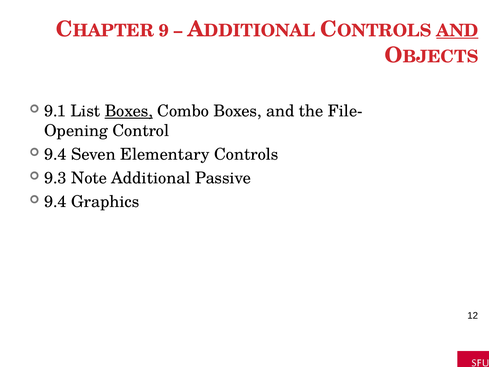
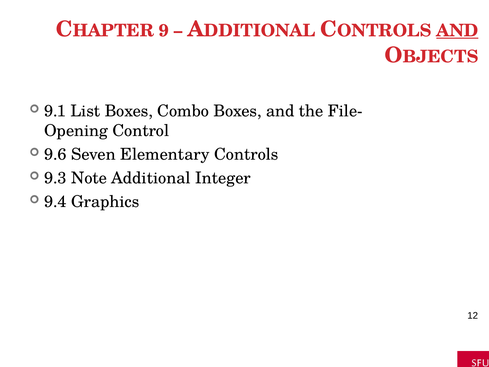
Boxes underline: present -> none (129, 111)
9.4: 9.4 -> 9.6 (55, 154)
Passive: Passive -> Integer (223, 178)
